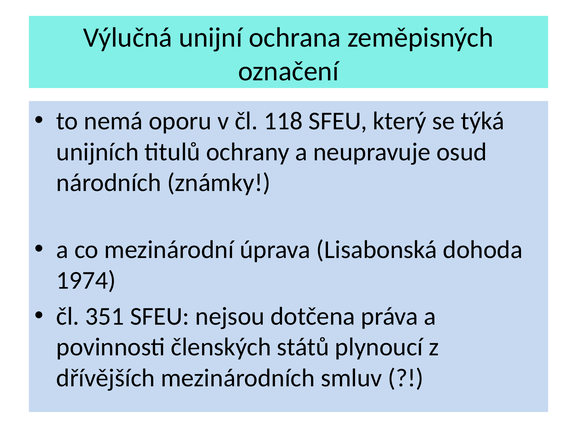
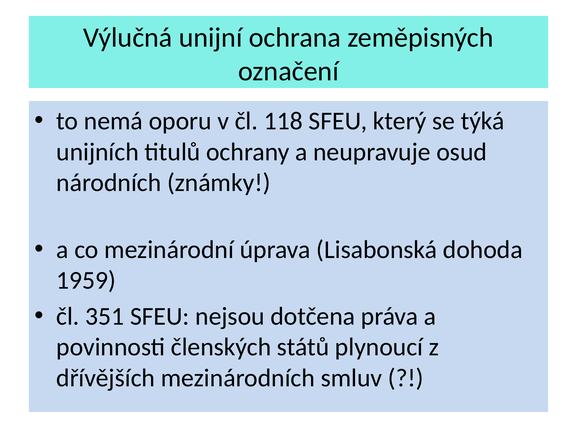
1974: 1974 -> 1959 (86, 280)
